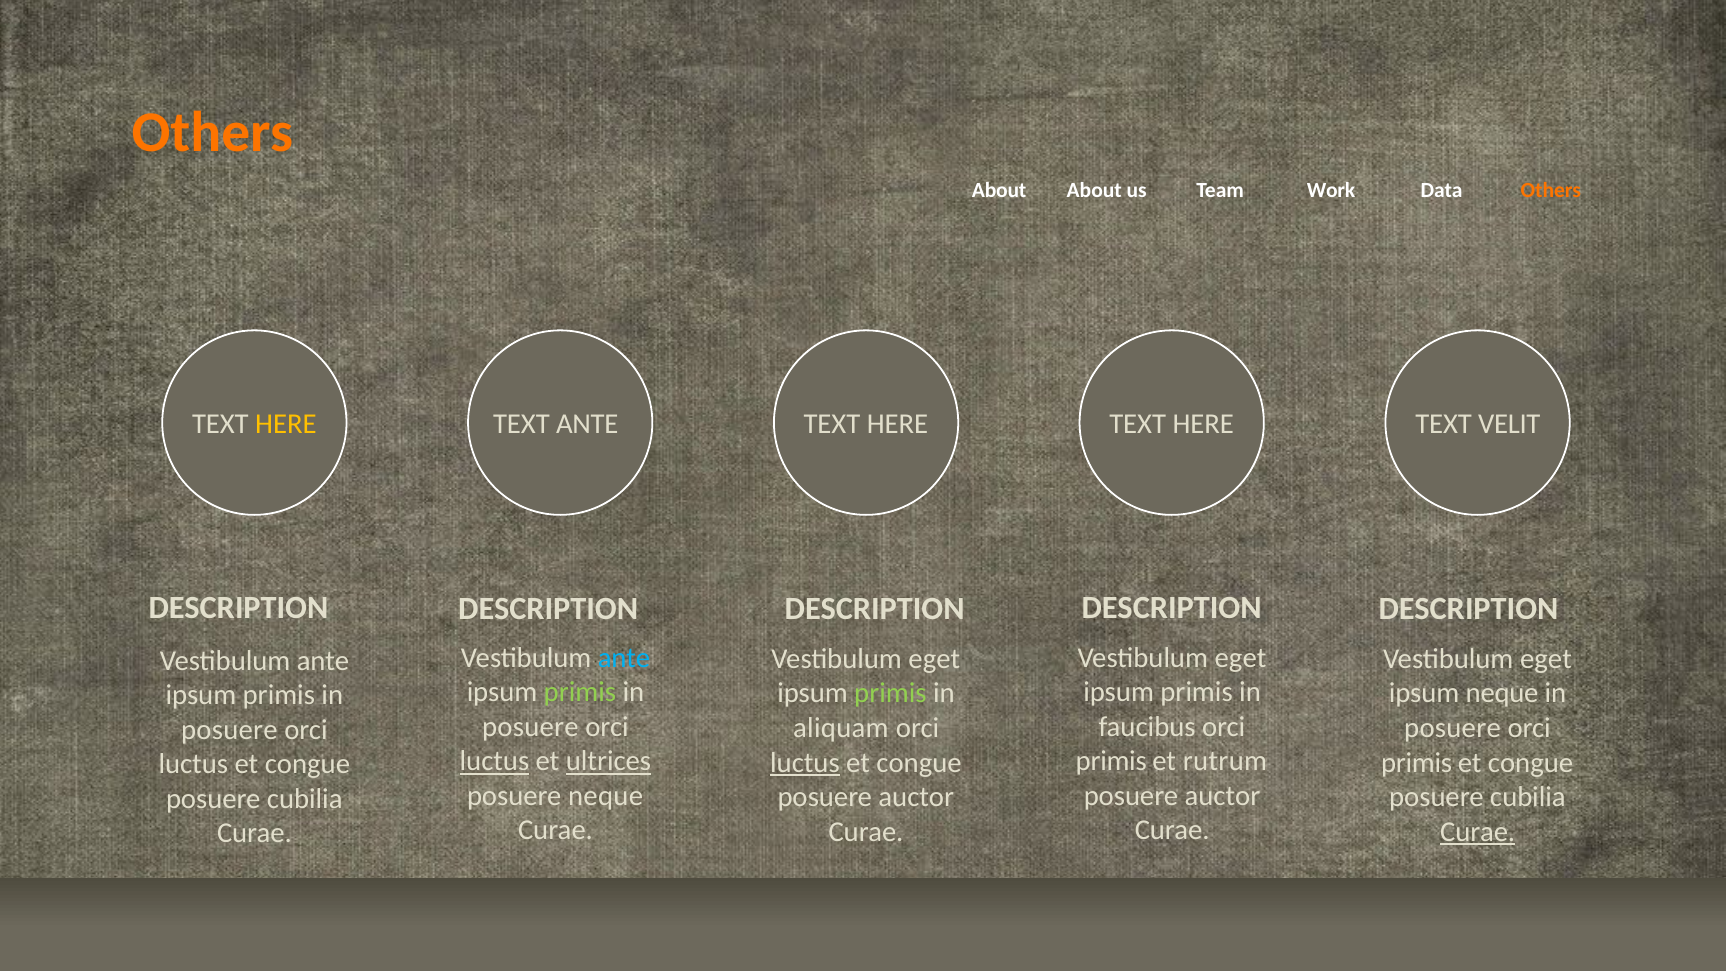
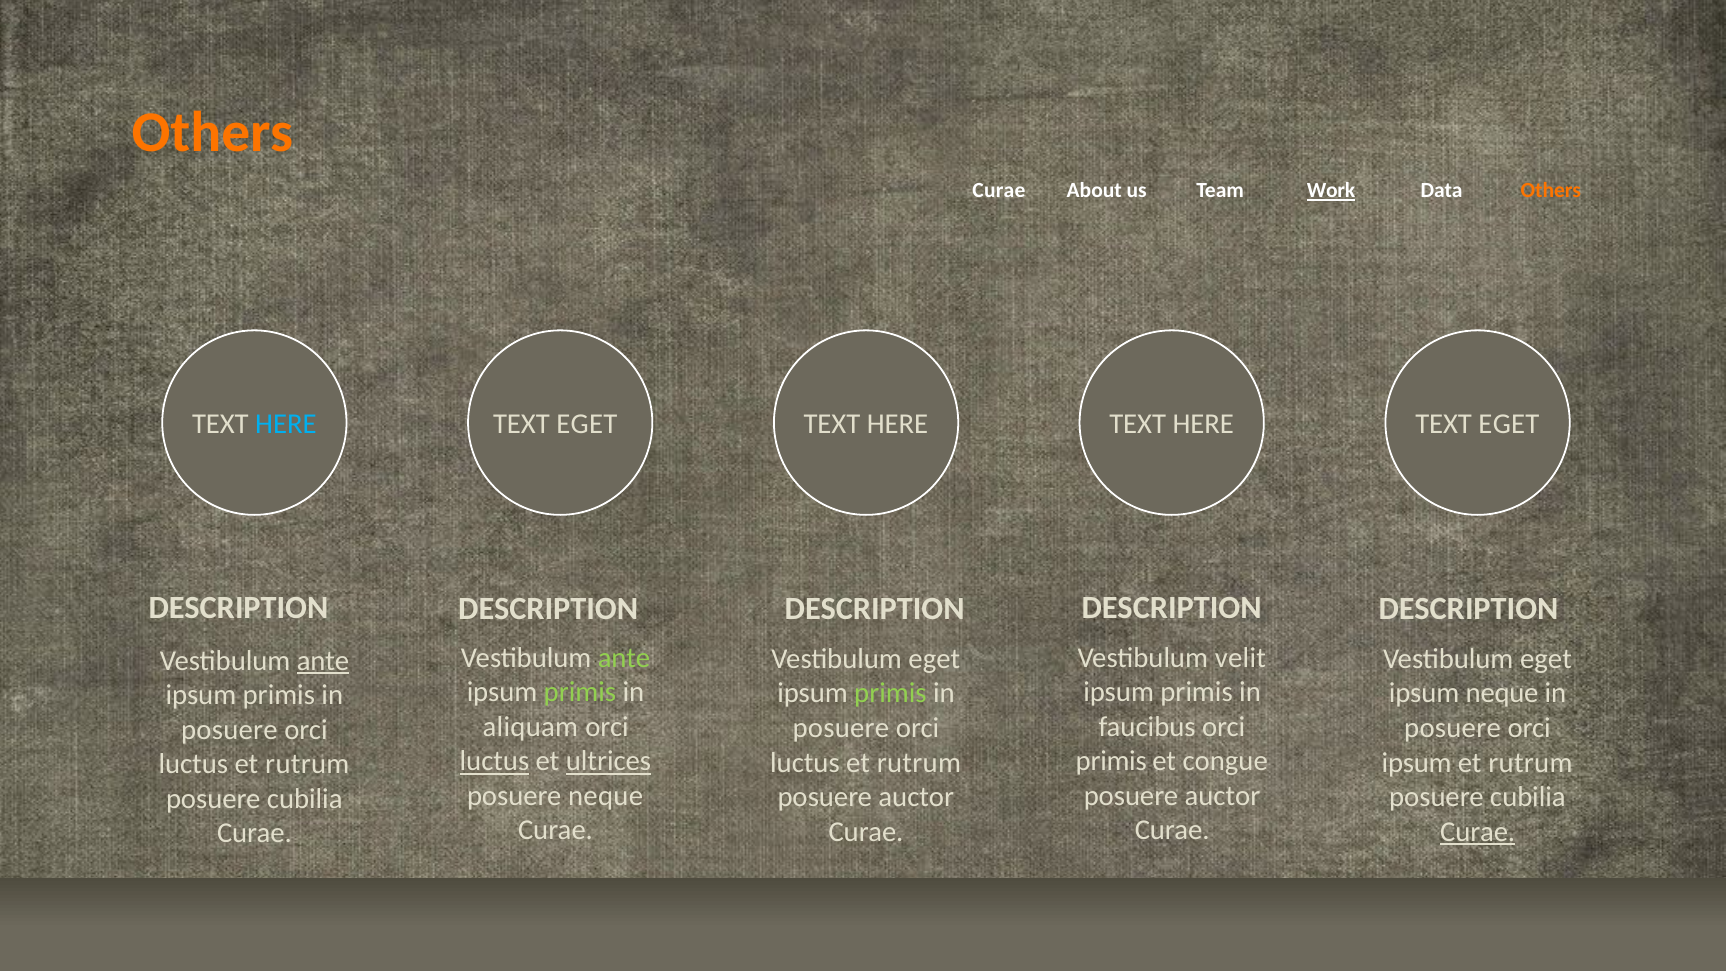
About: About -> Curae (999, 191)
Work underline: none -> present (1331, 191)
HERE colour: yellow -> light blue (286, 424)
ANTE: ANTE -> EGET (587, 424)
VELIT: VELIT -> EGET (1509, 424)
ante colour: light blue -> light green (624, 658)
eget: eget -> velit (1240, 658)
ante underline: none -> present (323, 660)
posuere: posuere -> aliquam (530, 727)
aliquam: aliquam -> posuere (841, 728)
rutrum: rutrum -> congue (1225, 761)
luctus underline: present -> none (805, 762)
congue: congue -> rutrum (919, 762)
primis: primis -> ipsum (1417, 762)
congue: congue -> rutrum (1530, 762)
congue: congue -> rutrum (307, 764)
